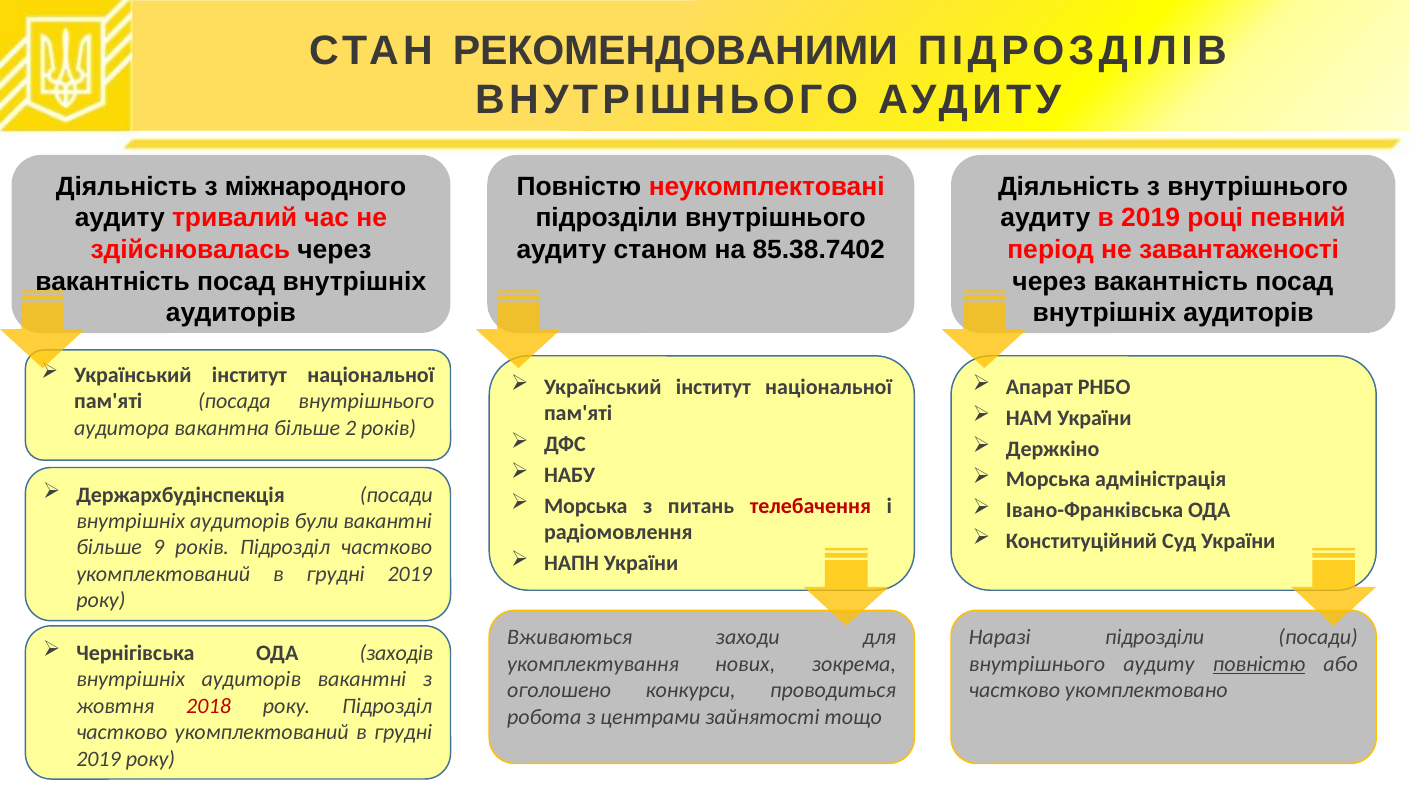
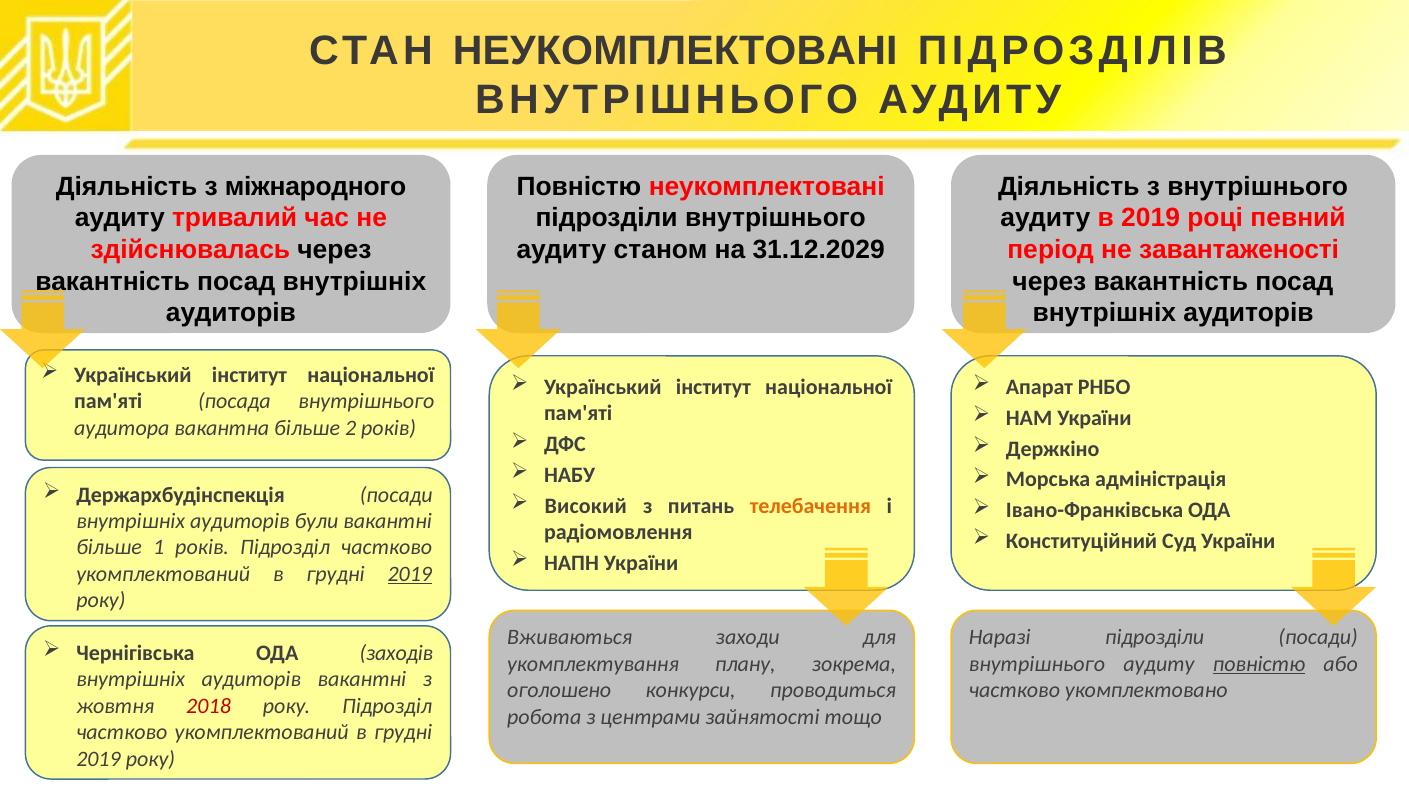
СТАН РЕКОМЕНДОВАНИМИ: РЕКОМЕНДОВАНИМИ -> НЕУКОМПЛЕКТОВАНІ (675, 51)
85.38.7402: 85.38.7402 -> 31.12.2029 (819, 250)
Морська: Морська -> Високий (586, 506)
телебачення colour: red -> orange (810, 506)
9: 9 -> 1 (159, 548)
2019 underline: none -> present (410, 574)
нових: нових -> плану (745, 665)
